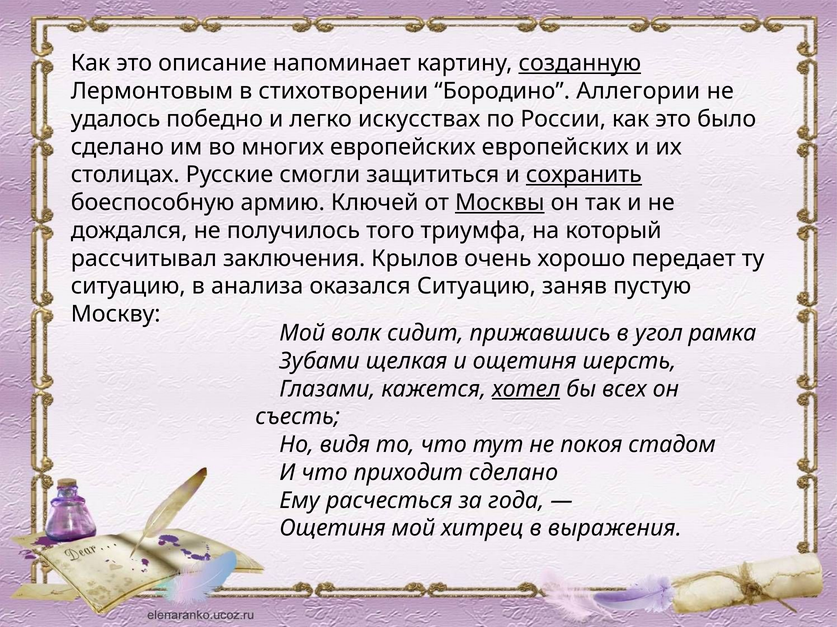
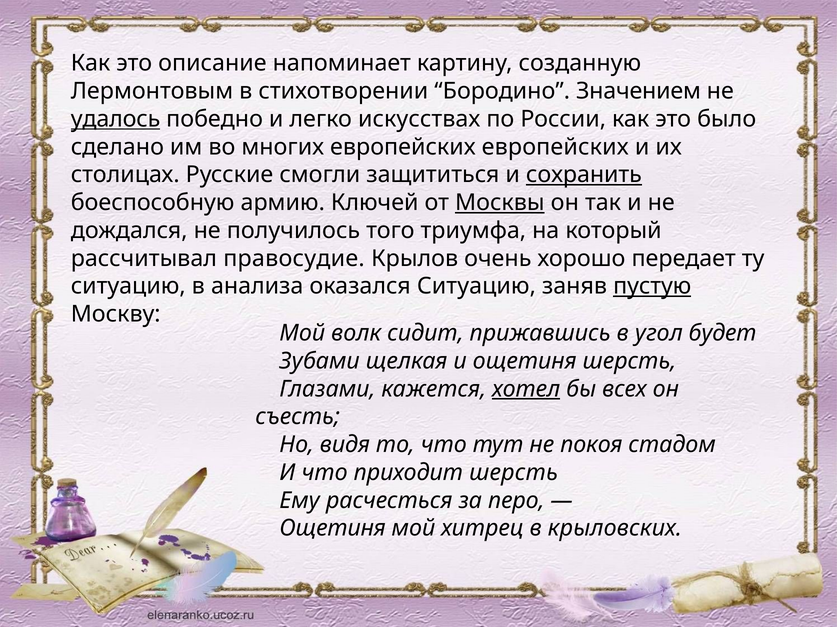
созданную underline: present -> none (580, 63)
Аллегории: Аллегории -> Значением (638, 91)
удалось underline: none -> present (116, 119)
заключения: заключения -> правосудие (294, 259)
пустую underline: none -> present (652, 287)
рамка: рамка -> будет (723, 334)
приходит сделано: сделано -> шерсть (514, 473)
года: года -> перо (516, 501)
выражения: выражения -> крыловских (615, 529)
